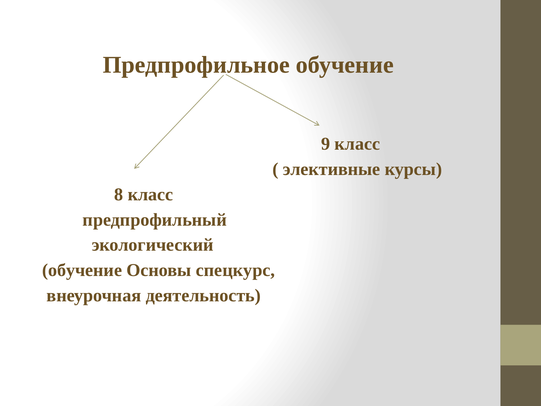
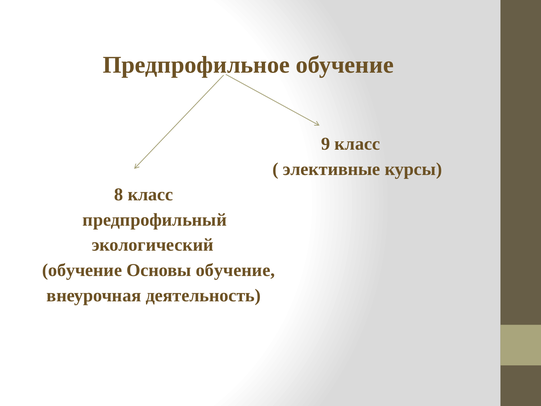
Основы спецкурс: спецкурс -> обучение (235, 270)
